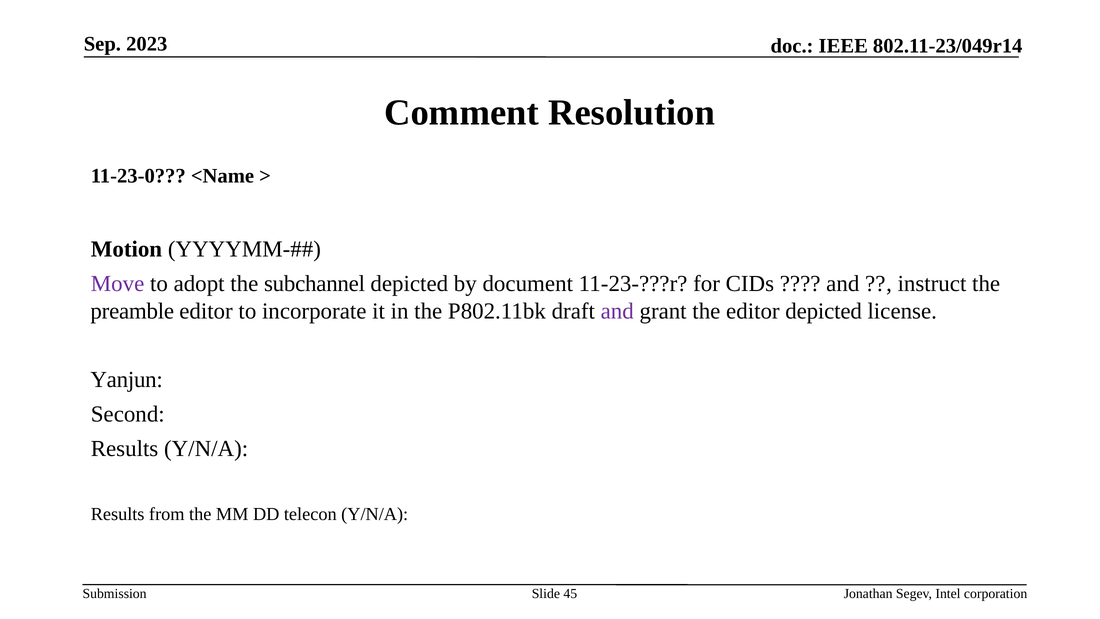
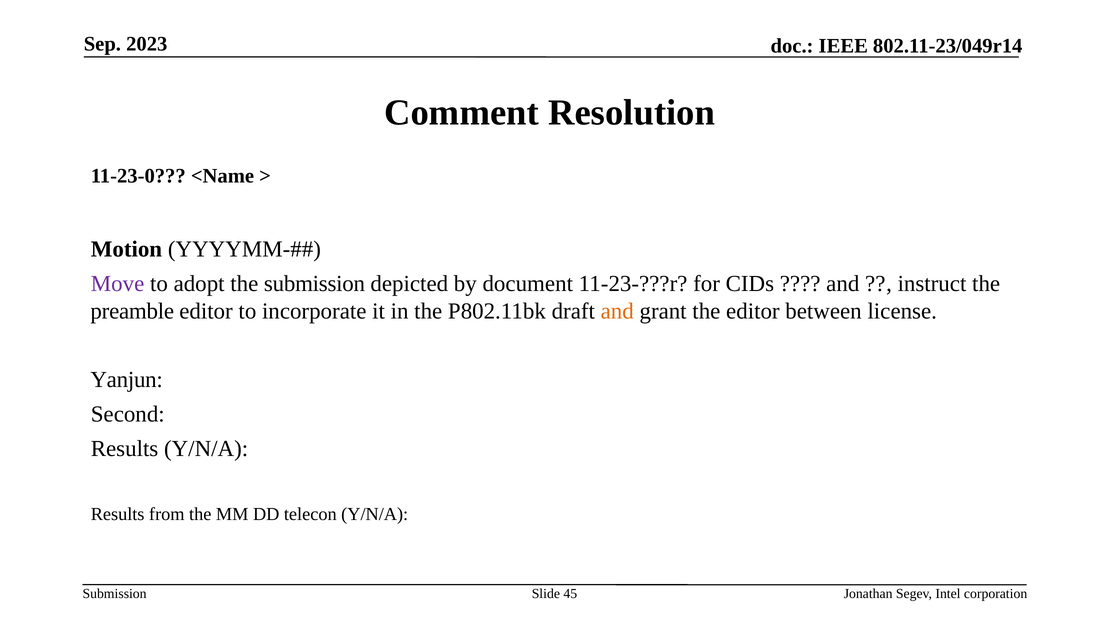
the subchannel: subchannel -> submission (315, 283)
and colour: purple -> orange (617, 311)
editor depicted: depicted -> between (824, 311)
